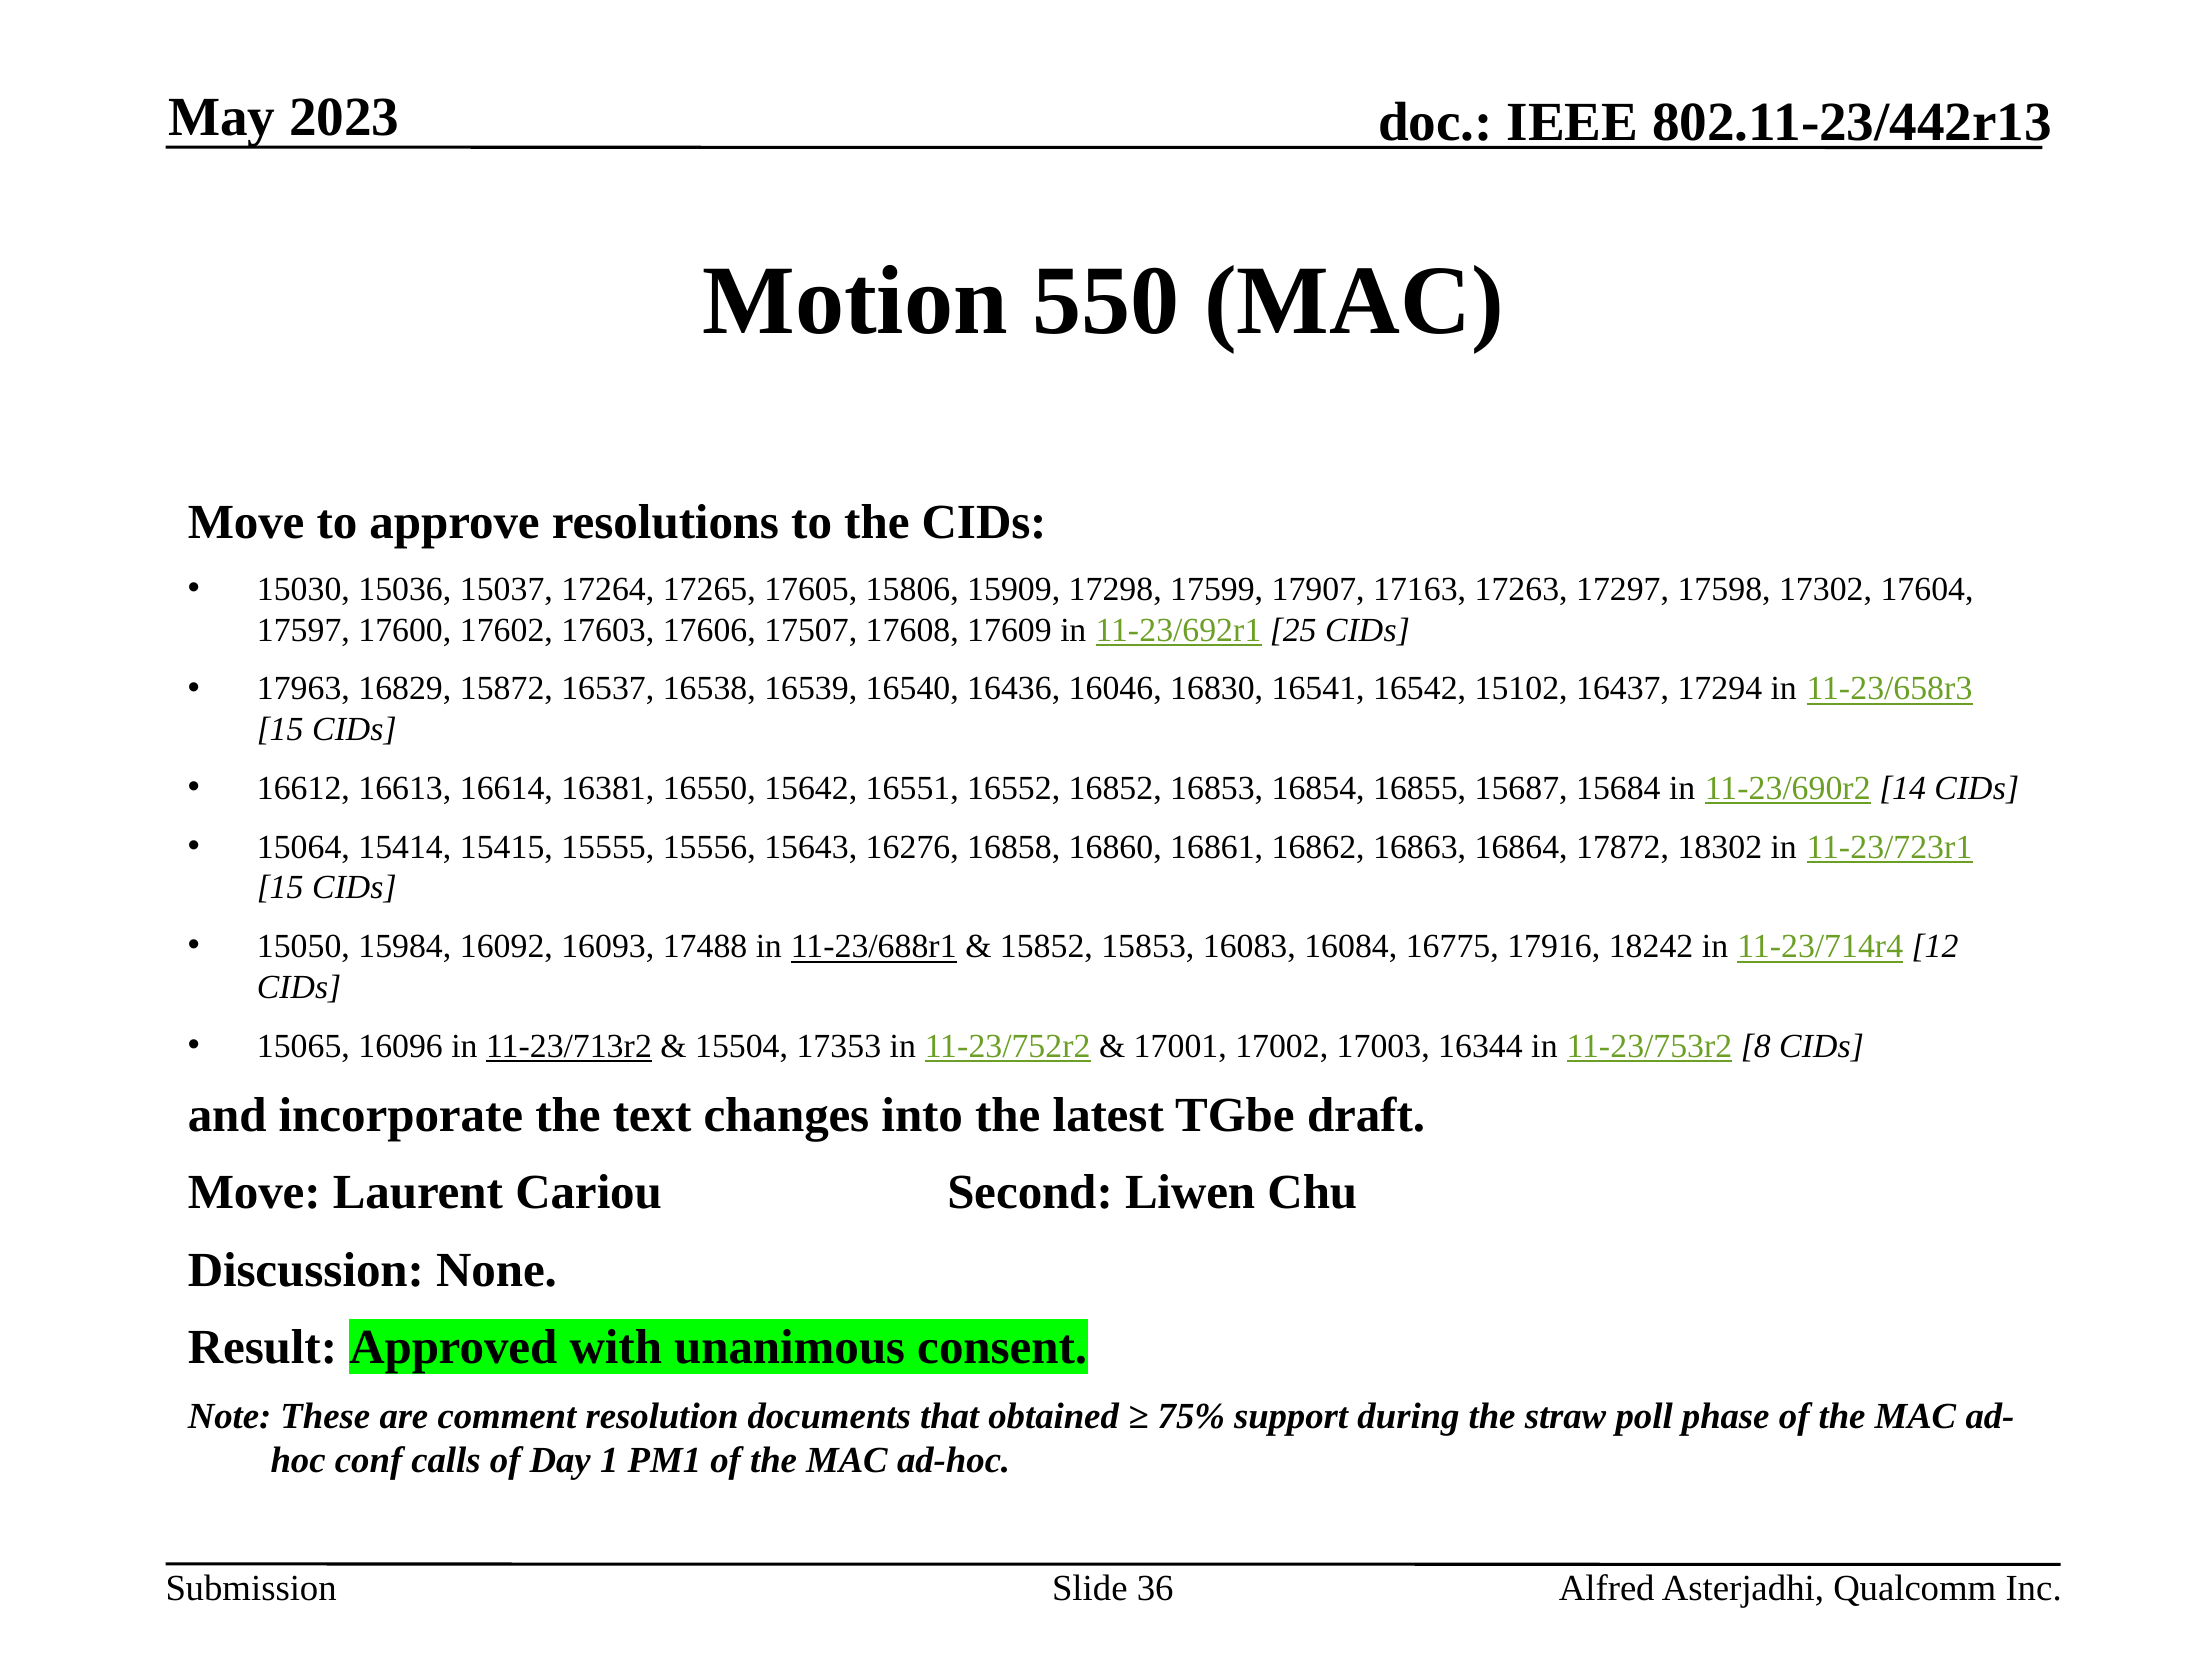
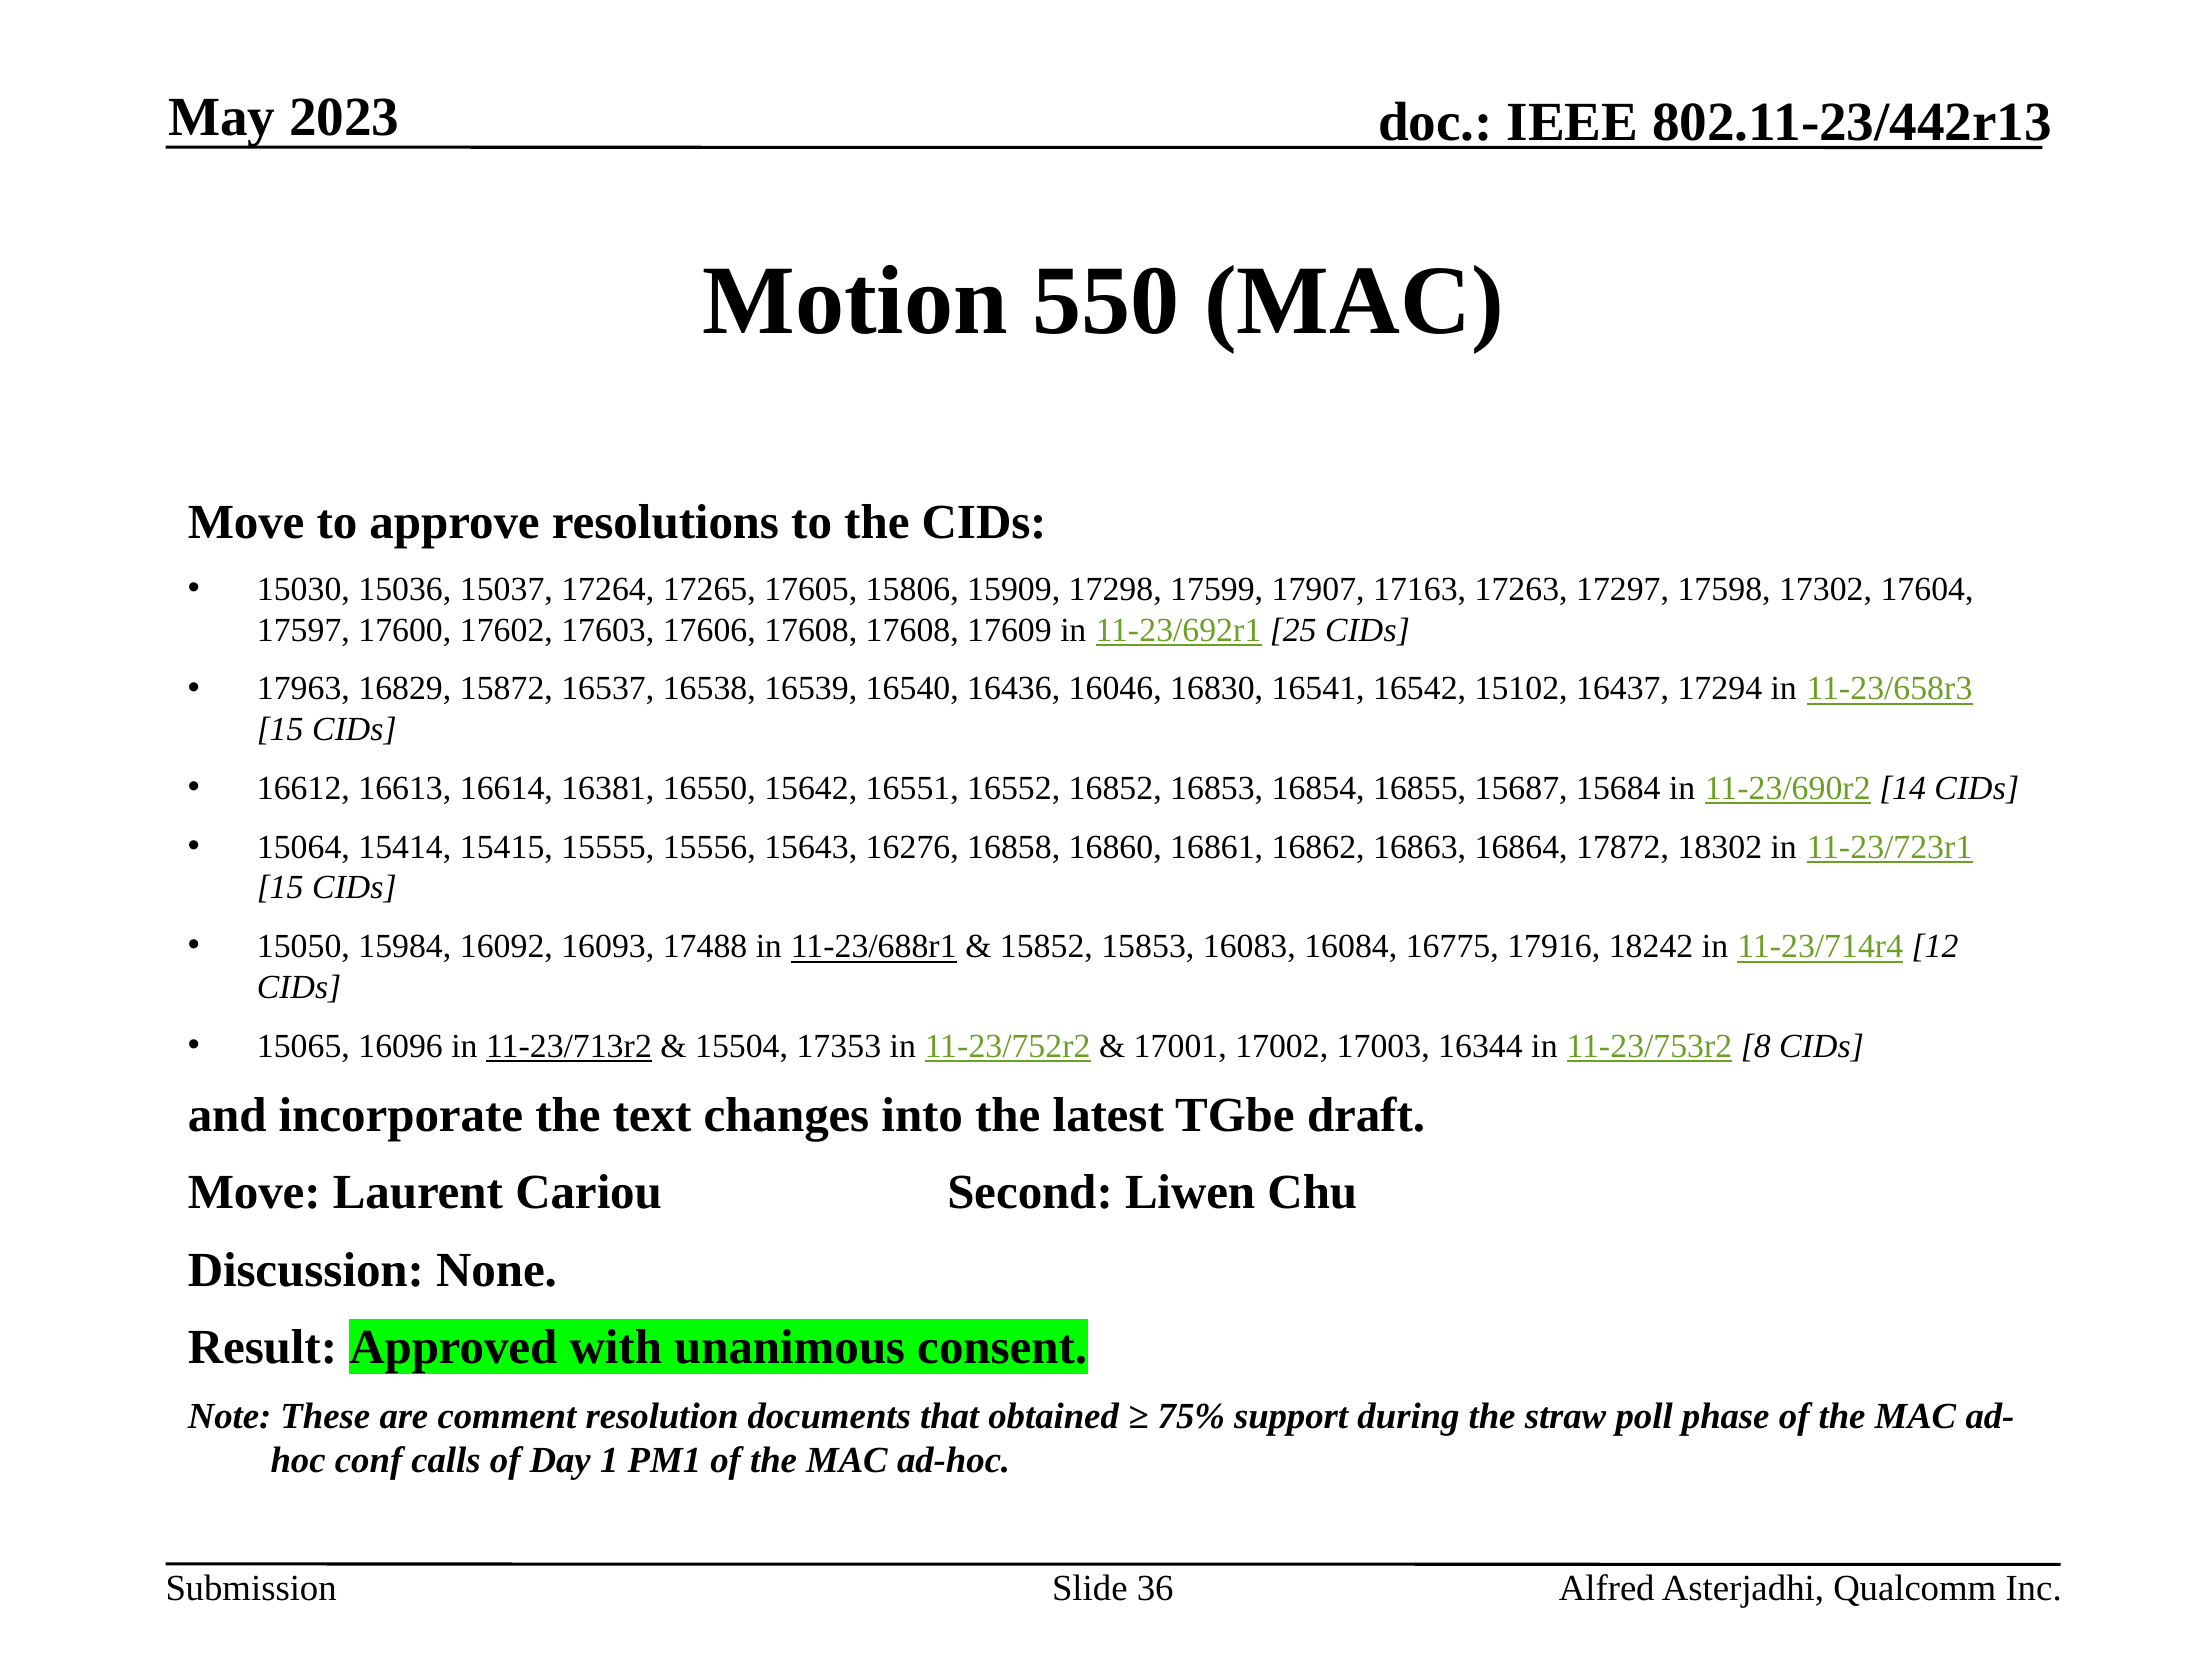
17606 17507: 17507 -> 17608 (811, 630)
